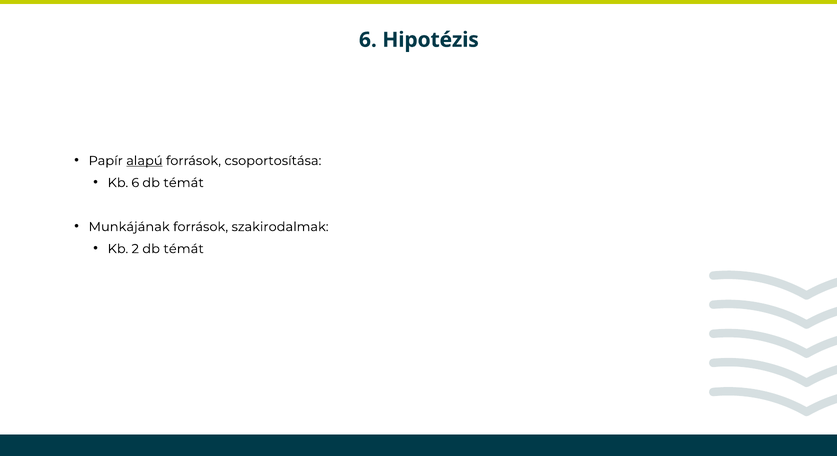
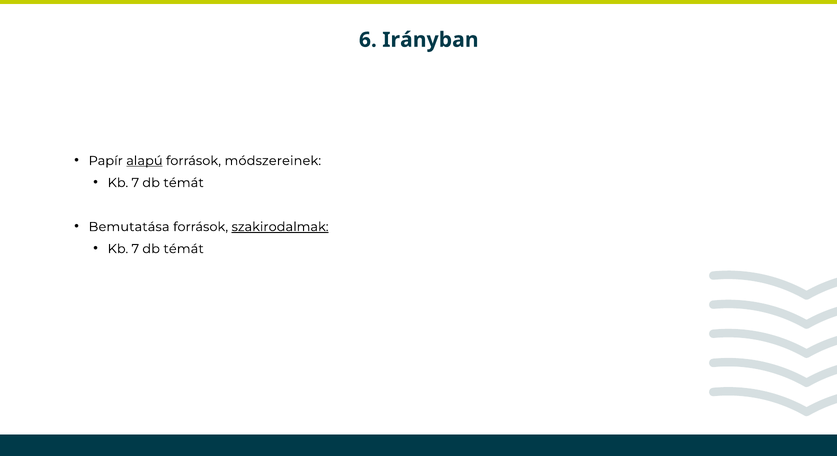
Hipotézis: Hipotézis -> Irányban (430, 40)
csoportosítása: csoportosítása -> módszereinek (273, 161)
6: 6 -> 7 (135, 183)
Munkájának: Munkájának -> Bemutatása (129, 227)
szakirodalmak underline: none -> present (280, 227)
2: 2 -> 7 (135, 249)
